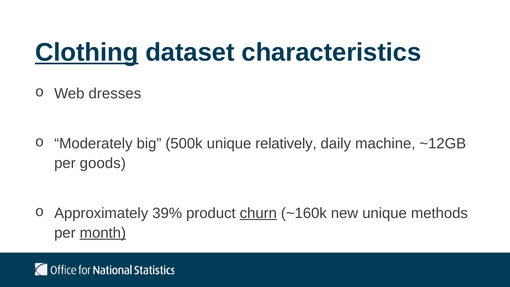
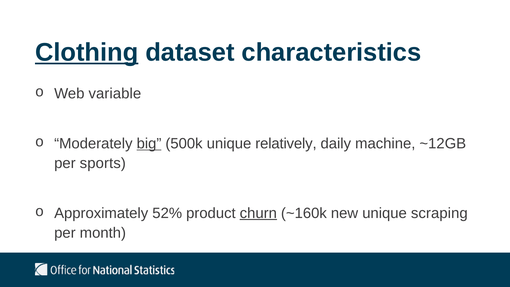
dresses: dresses -> variable (115, 94)
big underline: none -> present (149, 144)
goods: goods -> sports (103, 163)
39%: 39% -> 52% (167, 213)
methods: methods -> scraping (439, 213)
month underline: present -> none (103, 233)
